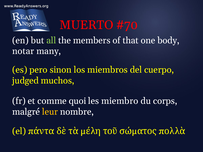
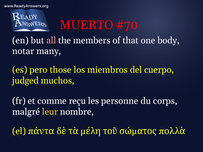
all colour: light green -> pink (51, 40)
sinon: sinon -> those (61, 70)
quoi: quoi -> reçu (77, 101)
miembro: miembro -> personne (120, 101)
